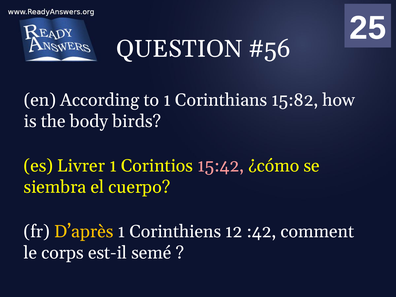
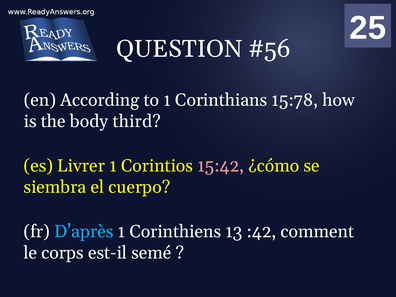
15:82: 15:82 -> 15:78 (295, 100)
birds: birds -> third (137, 121)
D’après colour: yellow -> light blue (84, 232)
Corinthiens 12: 12 -> 13 (234, 232)
